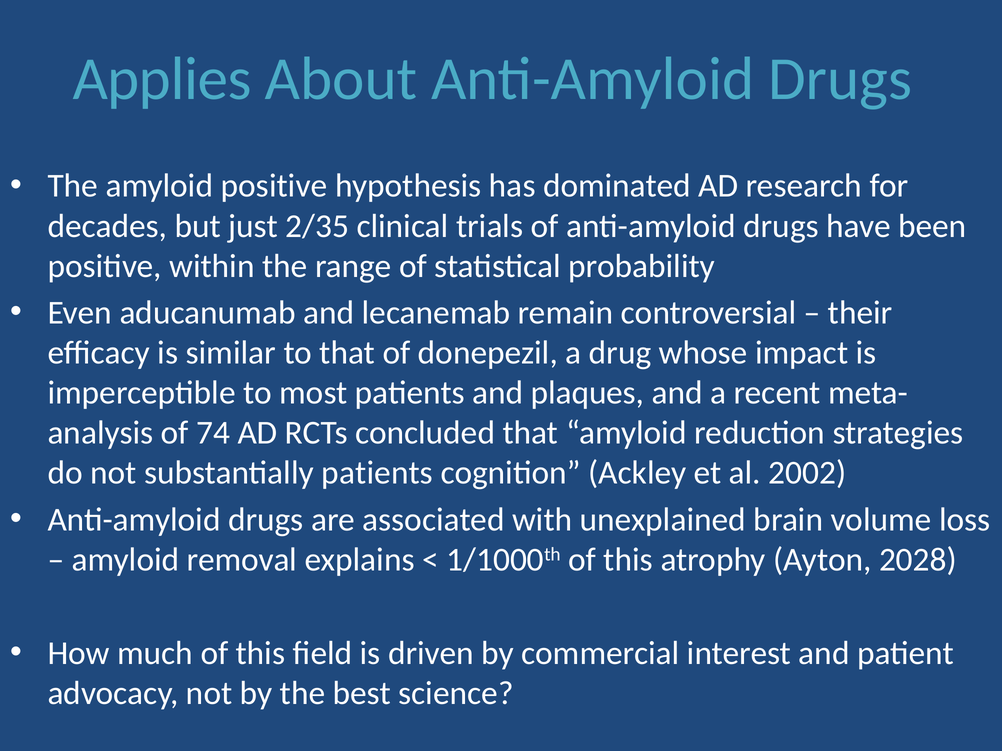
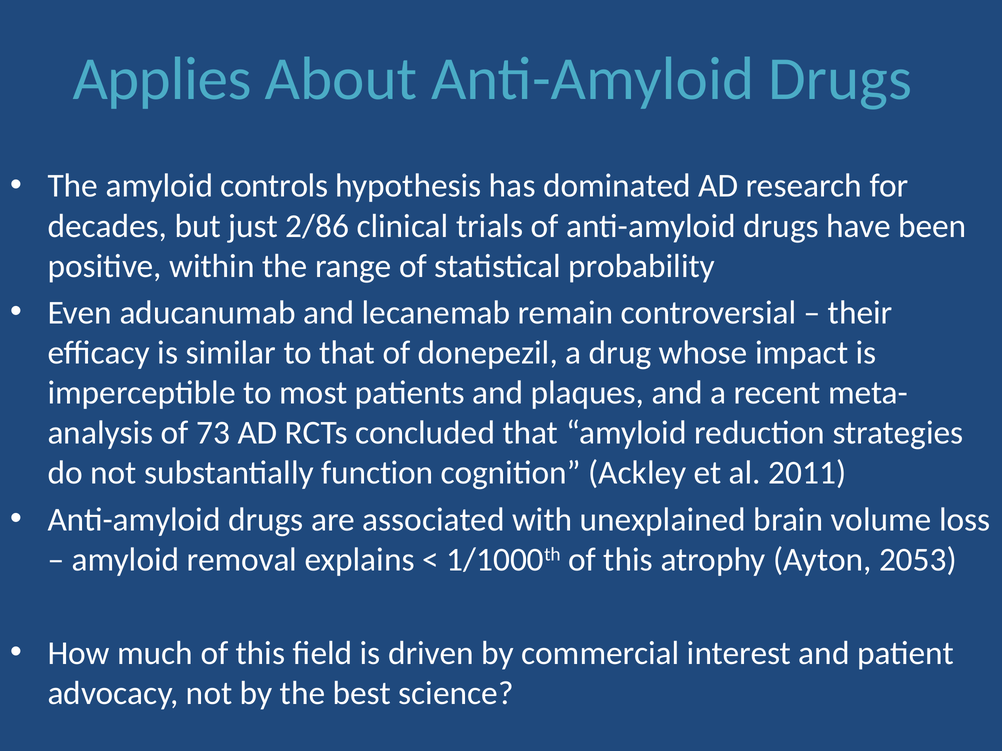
amyloid positive: positive -> controls (274, 186)
2/35: 2/35 -> 2/86 (317, 226)
74: 74 -> 73 (213, 433)
substantially patients: patients -> function (377, 473)
2002: 2002 -> 2011 (807, 473)
2028: 2028 -> 2053 (918, 560)
